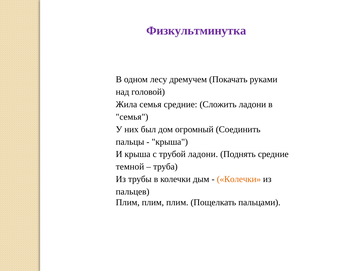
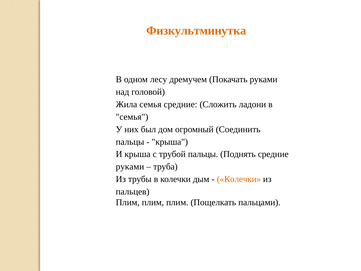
Физкультминутка colour: purple -> orange (196, 31)
трубой ладони: ладони -> пальцы (203, 154)
темной: темной -> руками (130, 167)
